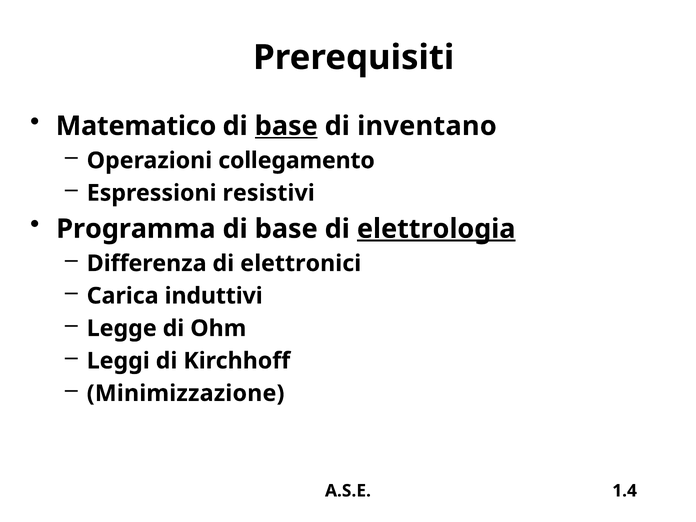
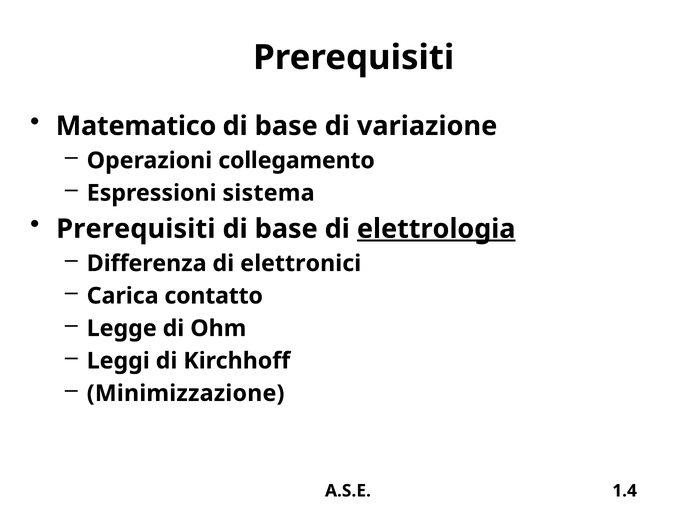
base underline: present -> none (286, 126)
inventano: inventano -> variazione (427, 126)
resistivi: resistivi -> sistema (269, 193)
Programma: Programma -> Prerequisiti (136, 229)
induttivi: induttivi -> contatto (214, 296)
